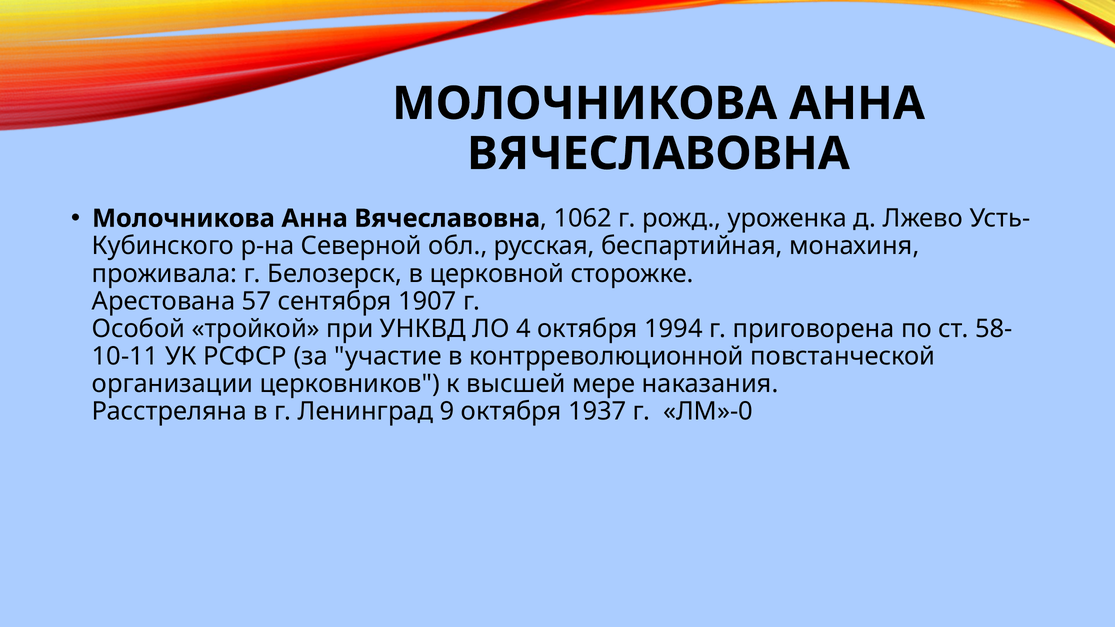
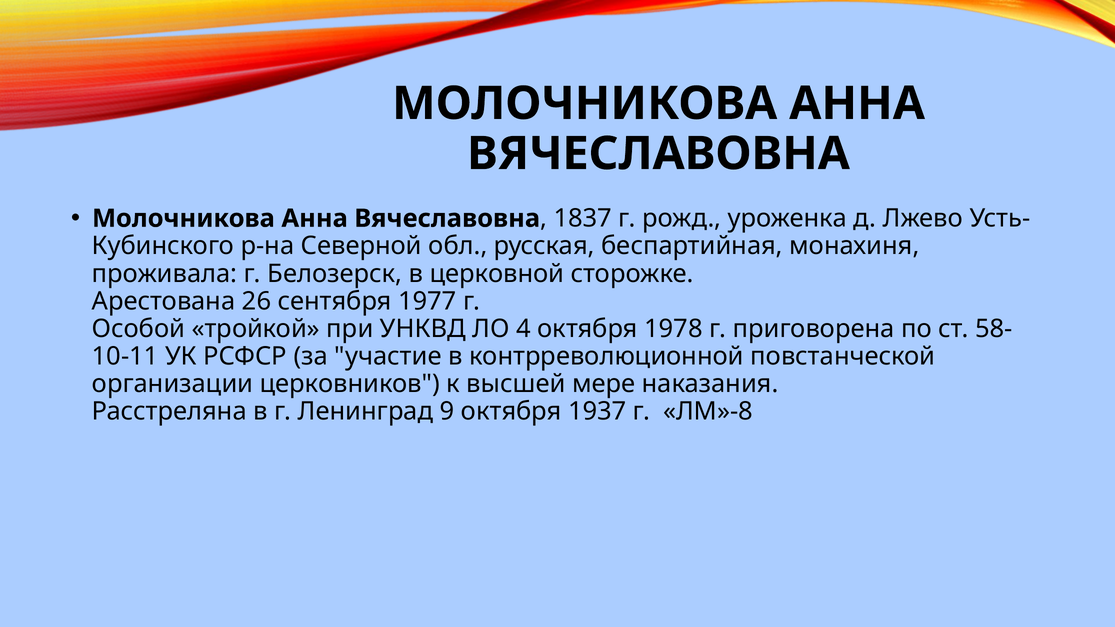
1062: 1062 -> 1837 (583, 219)
57: 57 -> 26 (257, 301)
1907: 1907 -> 1977 (427, 301)
1994: 1994 -> 1978 (673, 329)
ЛМ»-0: ЛМ»-0 -> ЛМ»-8 (708, 412)
